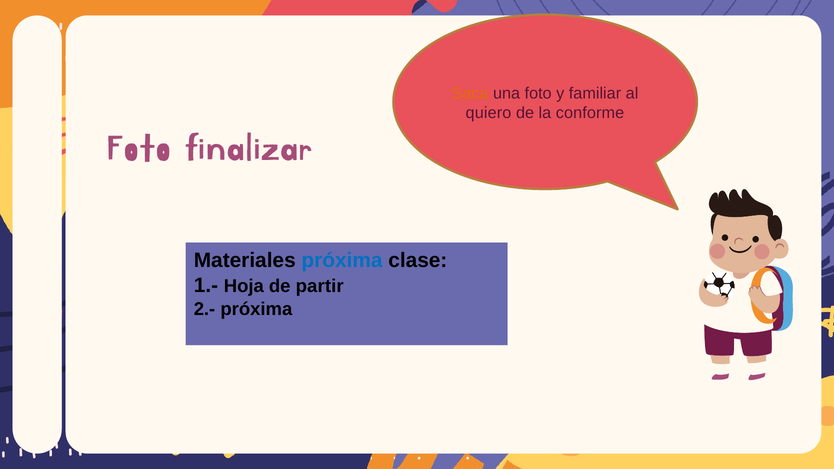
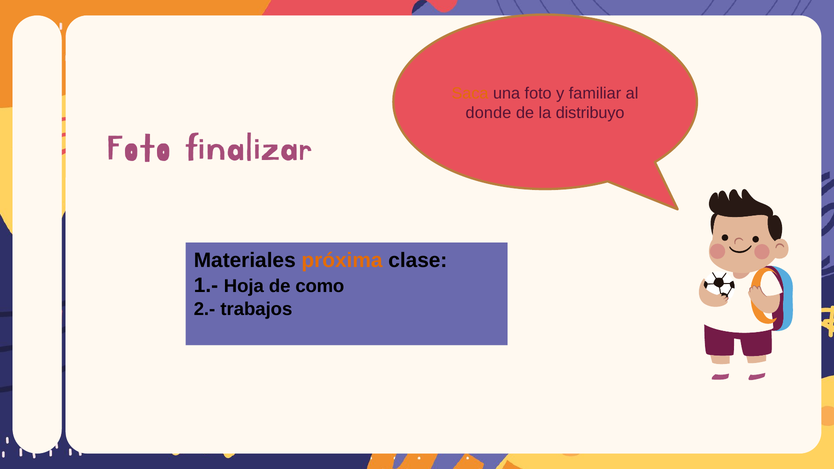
quiero: quiero -> donde (488, 113)
conforme: conforme -> distribuyo (590, 113)
próxima colour: blue -> orange (342, 261)
partir: partir -> como (320, 286)
2.- próxima: próxima -> trabajos (256, 309)
